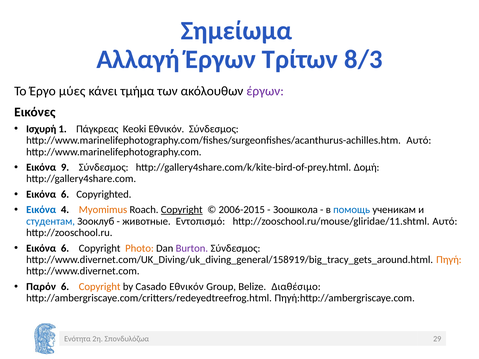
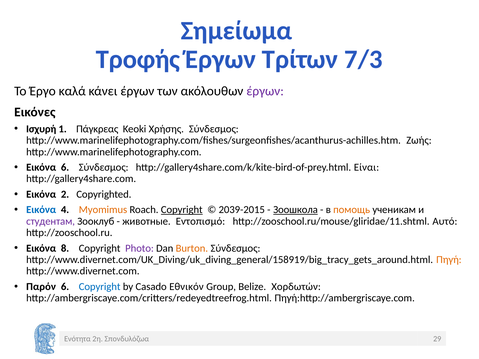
Αλλαγή: Αλλαγή -> Τροφής (138, 59)
8/3: 8/3 -> 7/3 (363, 59)
μύες: μύες -> καλά (72, 91)
κάνει τμήμα: τμήμα -> έργων (137, 91)
Keoki Εθνικόν: Εθνικόν -> Χρήσης (166, 129)
http://www.marinelifephotography.com/fishes/surgeonfishes/acanthurus-achilles.htm Αυτό: Αυτό -> Ζωής (419, 140)
Εικόνα 9: 9 -> 6 (65, 167)
Δομή: Δομή -> Είναι (367, 167)
6: 6 -> 2 (65, 194)
2006-2015: 2006-2015 -> 2039-2015 (242, 210)
Зоошкола underline: none -> present (295, 210)
помощь colour: blue -> orange (352, 210)
студентам colour: blue -> purple (51, 221)
6: 6 -> 8 (65, 248)
Photo colour: orange -> purple (140, 248)
Burton colour: purple -> orange (192, 248)
Copyright colour: orange -> blue (100, 287)
Διαθέσιμο: Διαθέσιμο -> Χορδωτών (296, 287)
